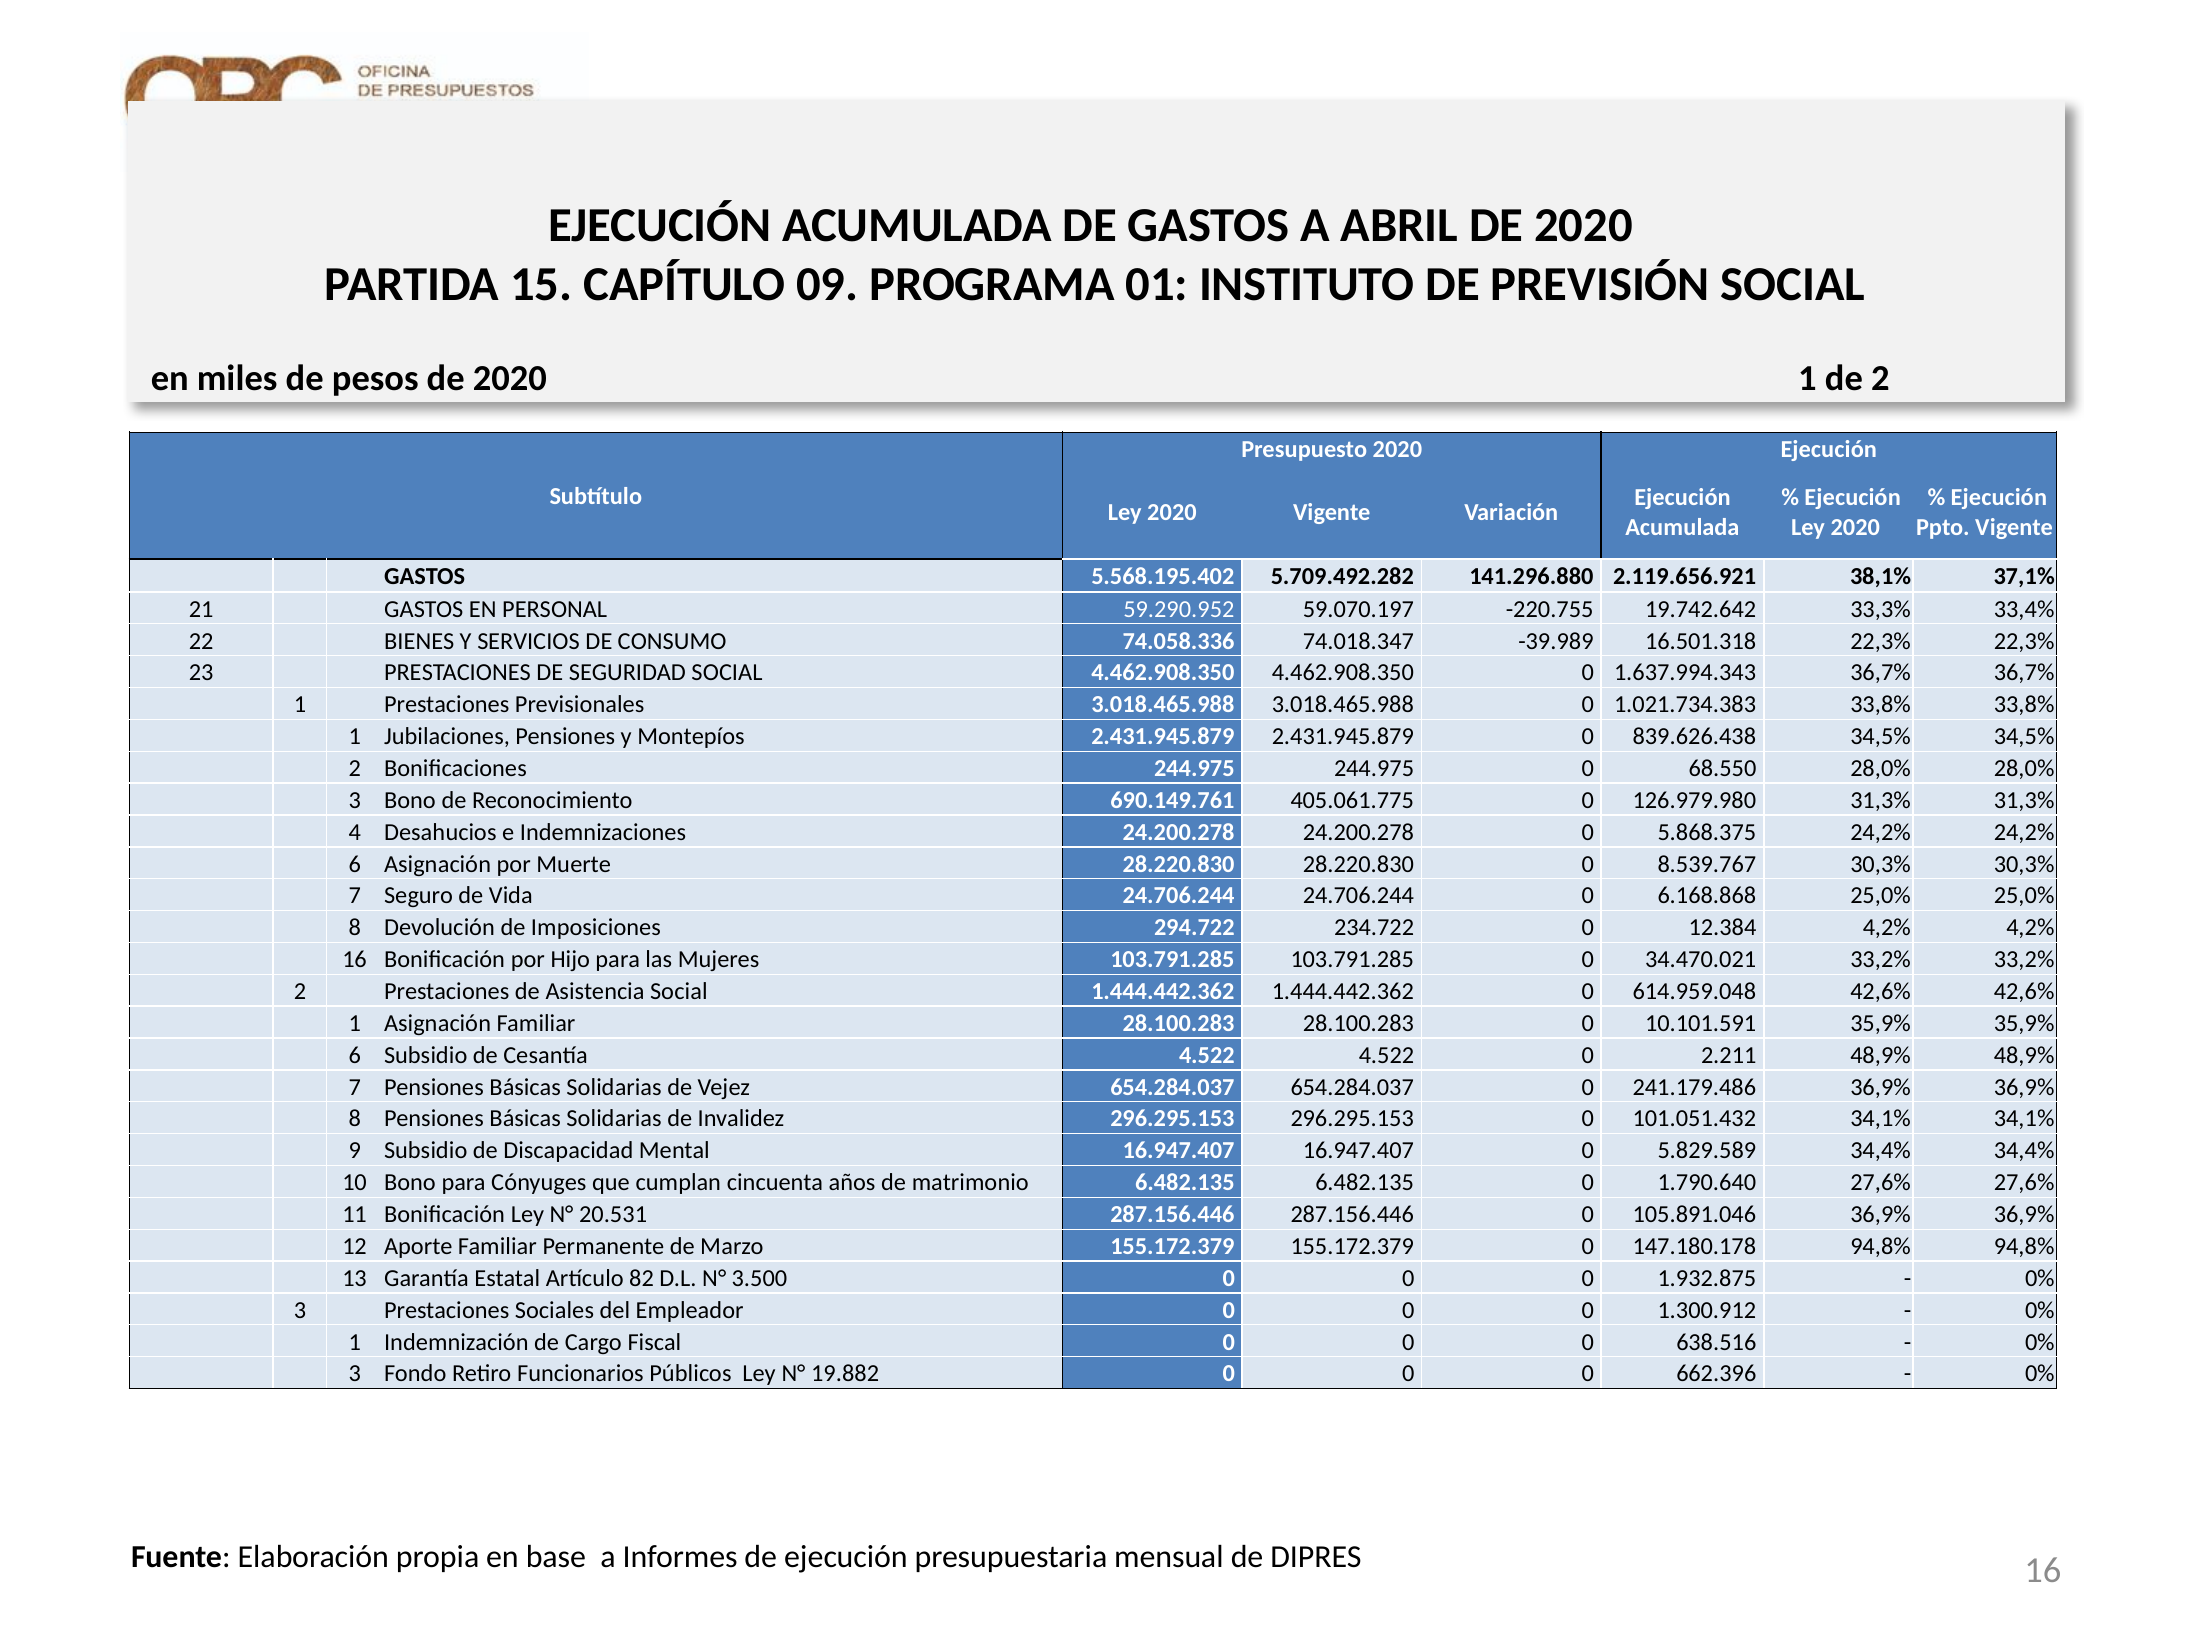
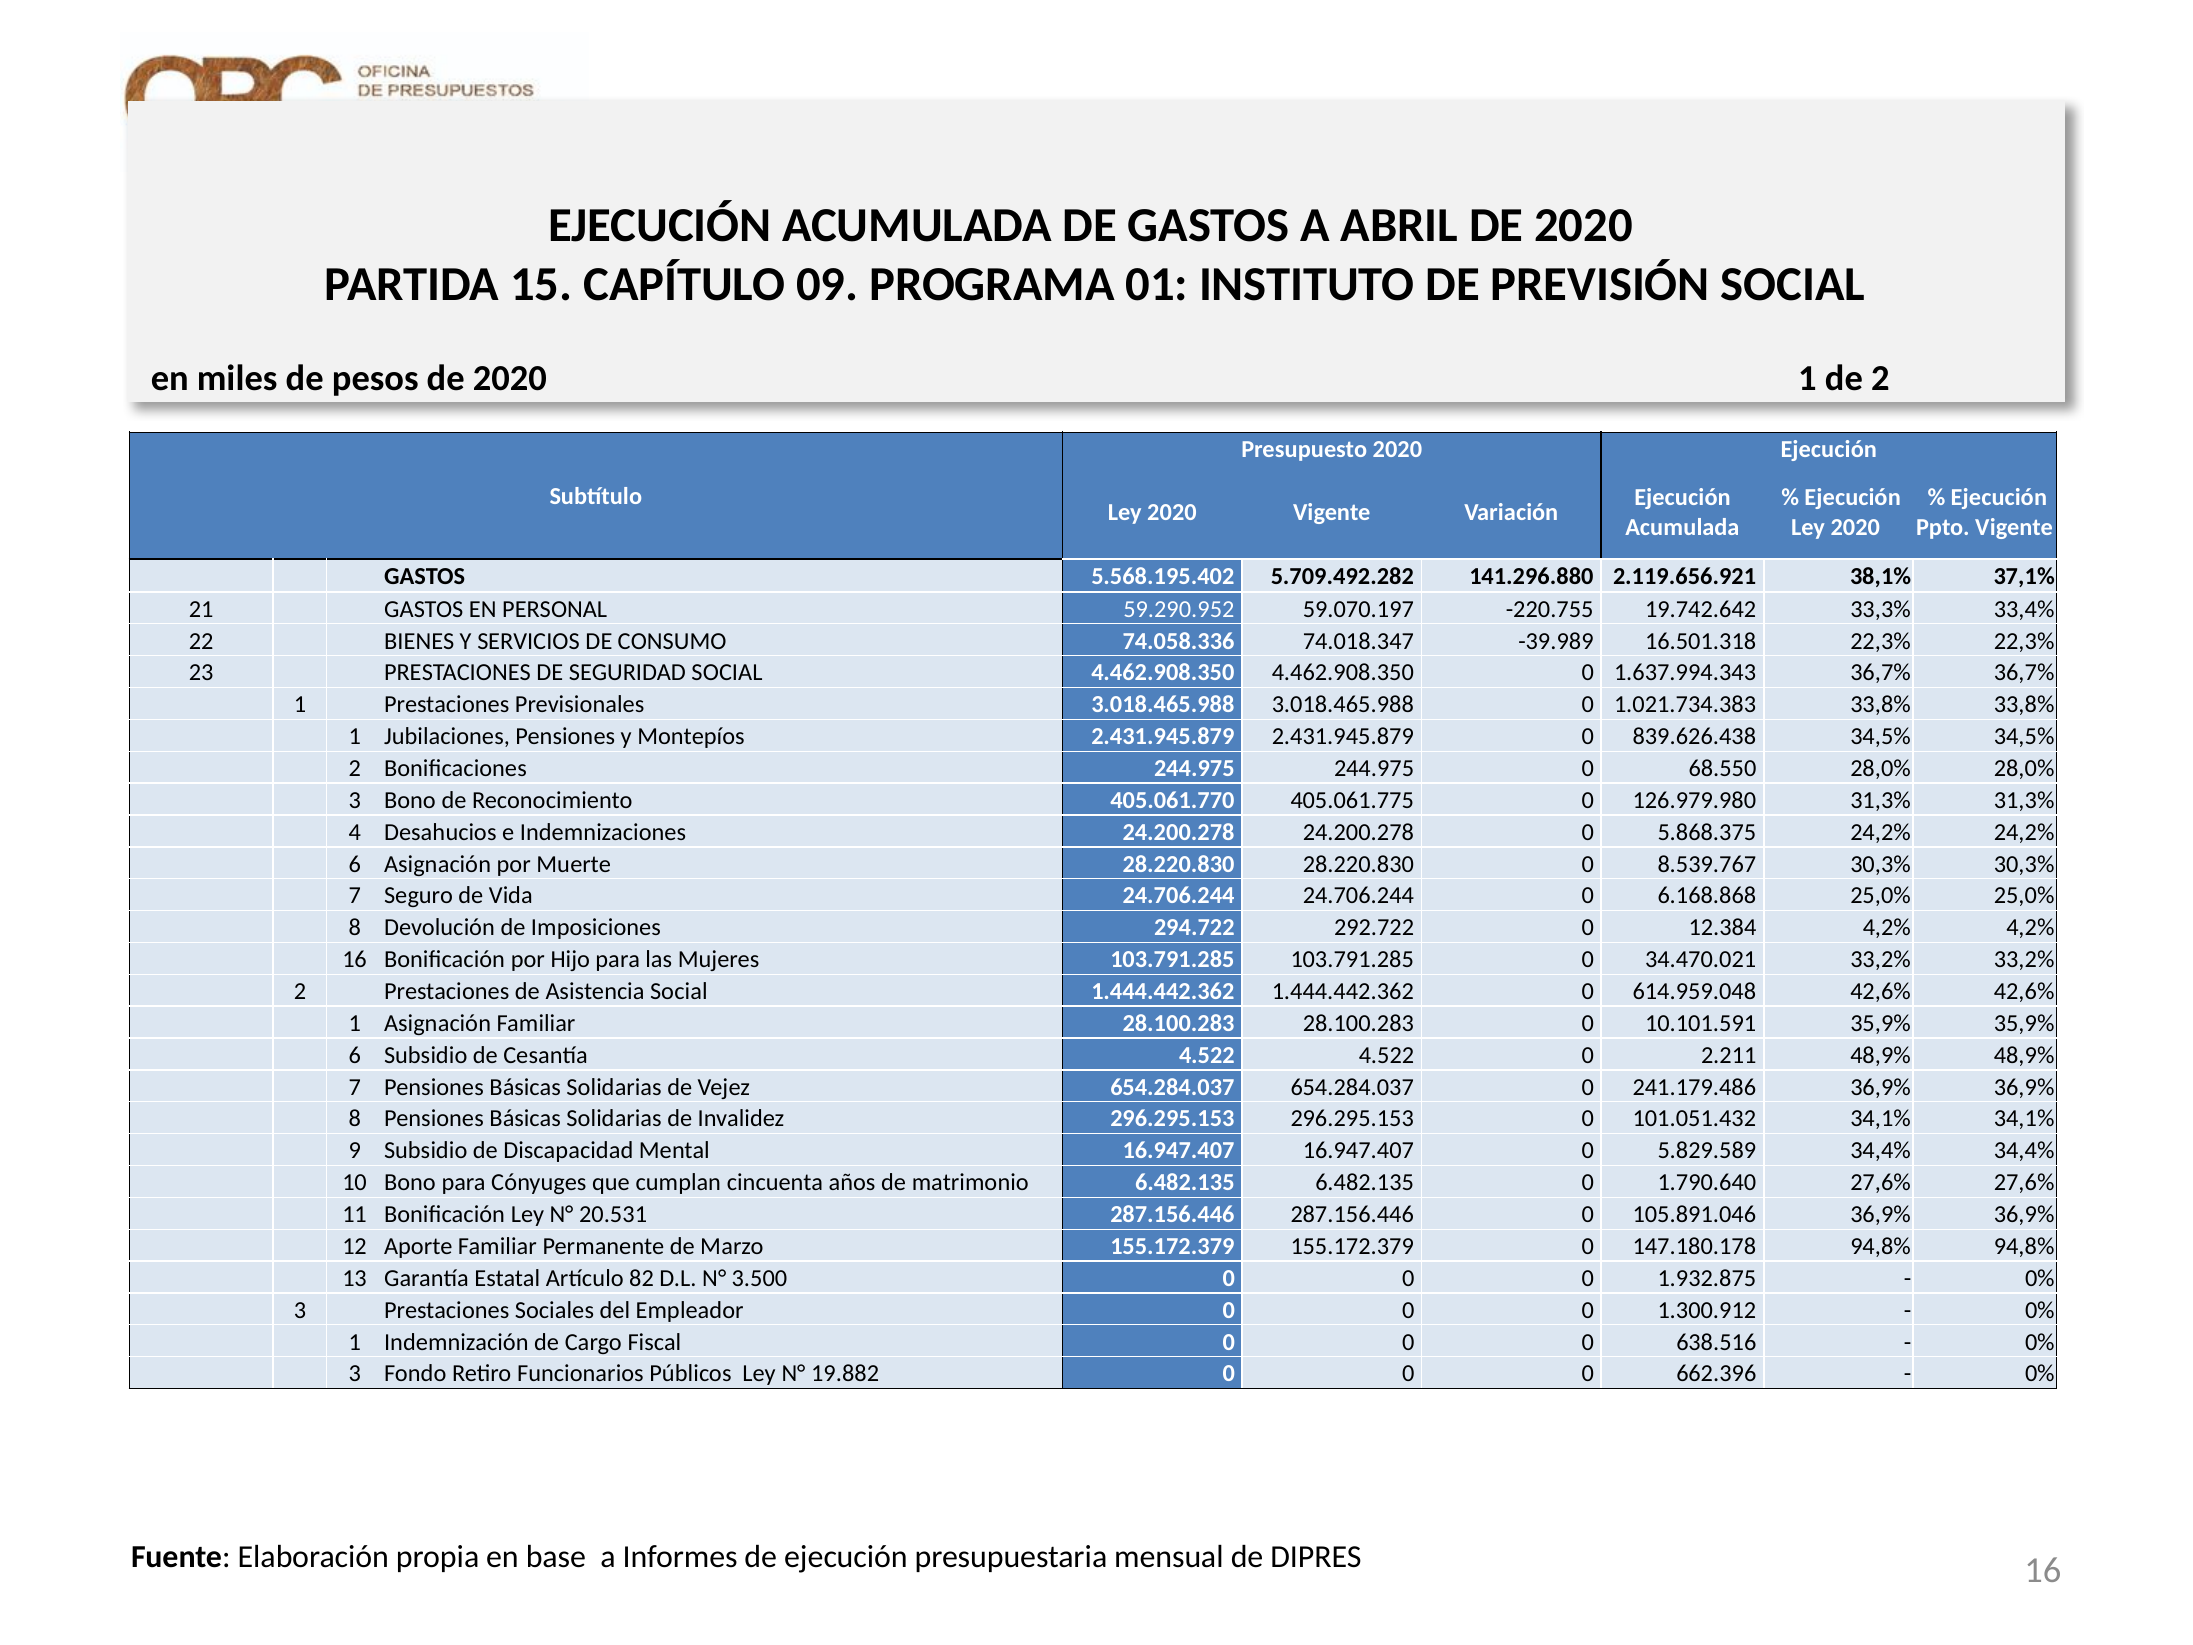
690.149.761: 690.149.761 -> 405.061.770 (1172, 800)
234.722: 234.722 -> 292.722 (1374, 928)
